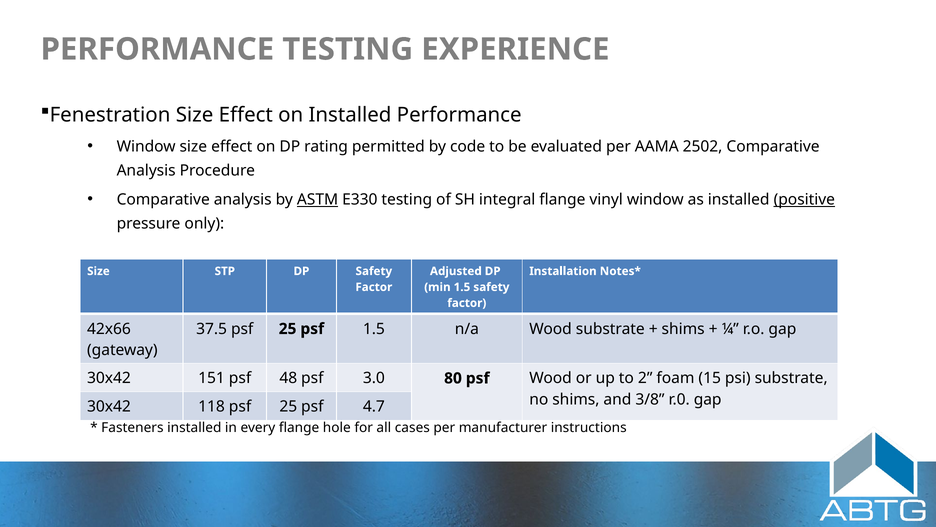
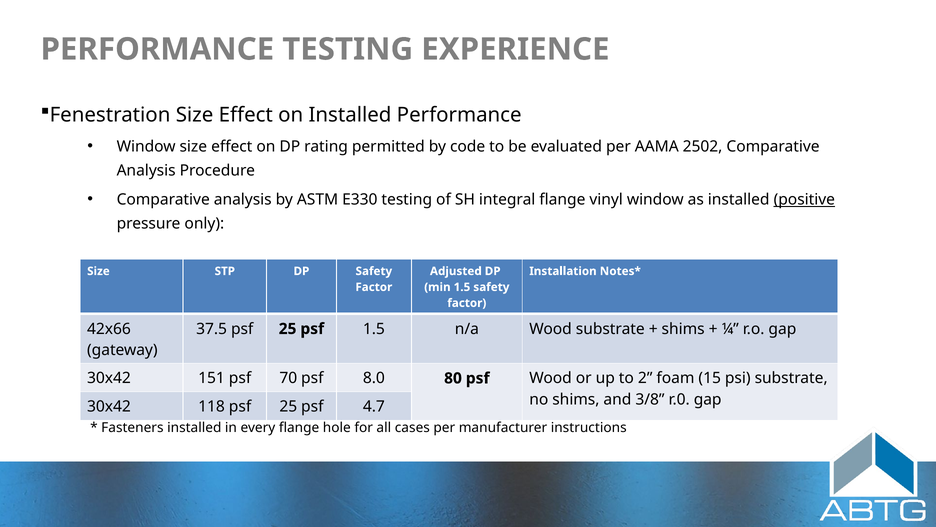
ASTM underline: present -> none (318, 199)
48: 48 -> 70 (288, 378)
3.0: 3.0 -> 8.0 (374, 378)
